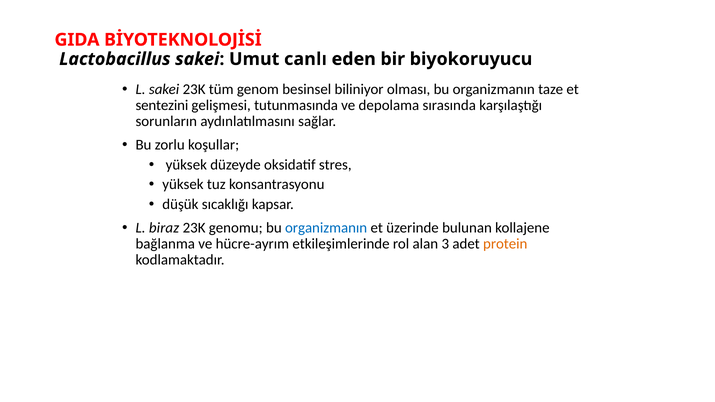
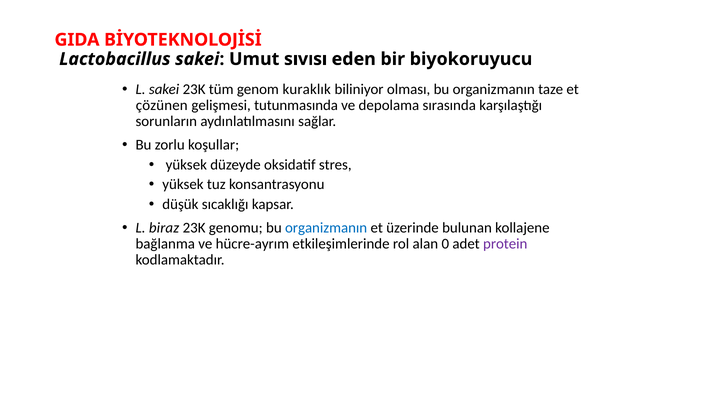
canlı: canlı -> sıvısı (306, 59)
besinsel: besinsel -> kuraklık (307, 89)
sentezini: sentezini -> çözünen (162, 105)
3: 3 -> 0 (445, 244)
protein colour: orange -> purple (505, 244)
